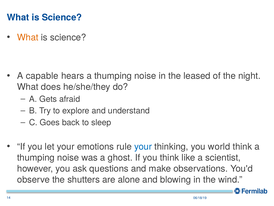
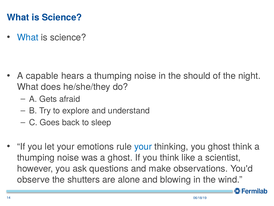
What colour: orange -> blue (28, 37)
leased: leased -> should (197, 76)
you world: world -> ghost (219, 146)
